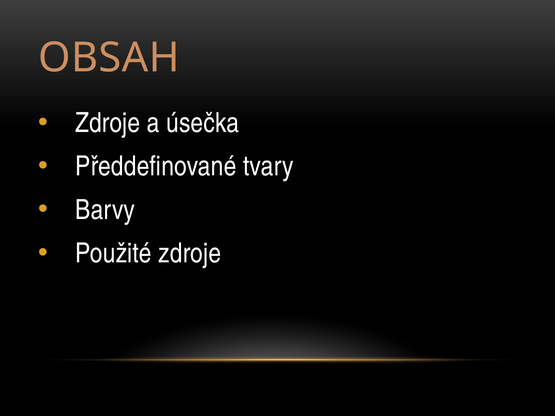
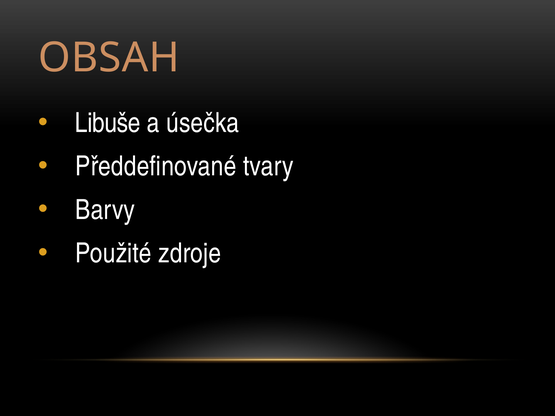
Zdroje: Zdroje -> Libuše (108, 123)
